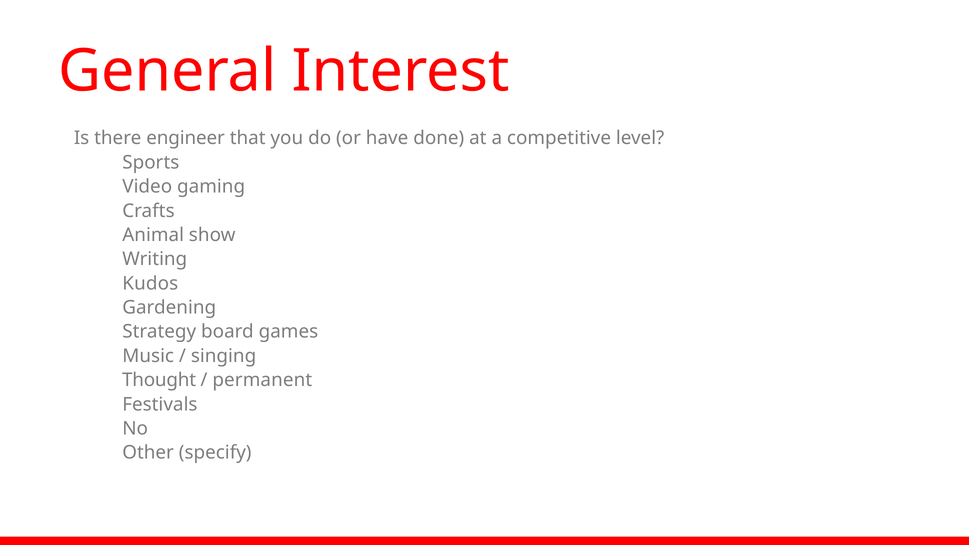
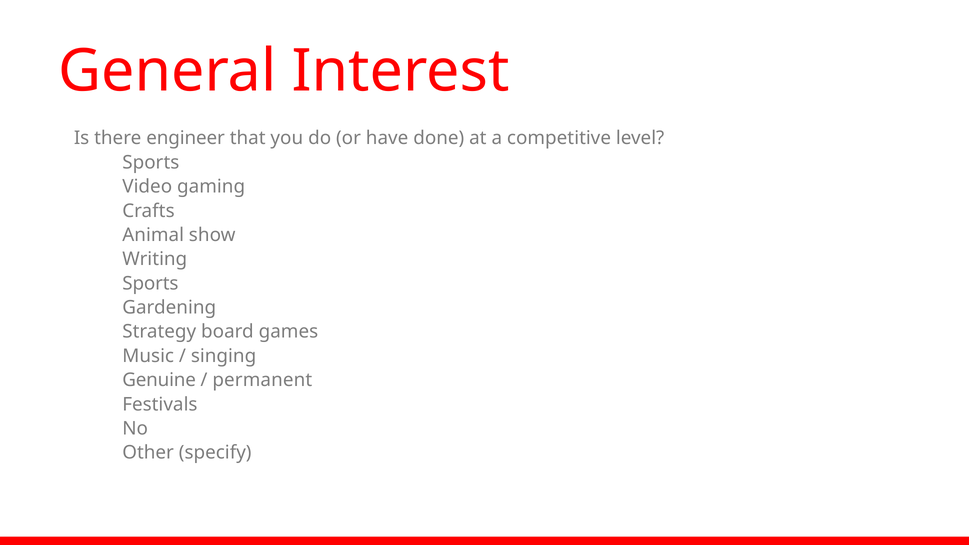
Kudos: Kudos -> Sports (150, 283)
Thought: Thought -> Genuine (159, 380)
